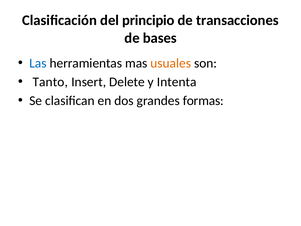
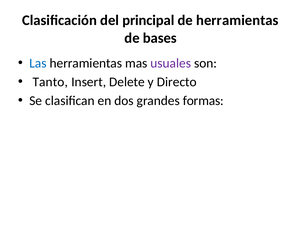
principio: principio -> principal (148, 20)
de transacciones: transacciones -> herramientas (237, 20)
usuales colour: orange -> purple (171, 63)
Intenta: Intenta -> Directo (177, 82)
